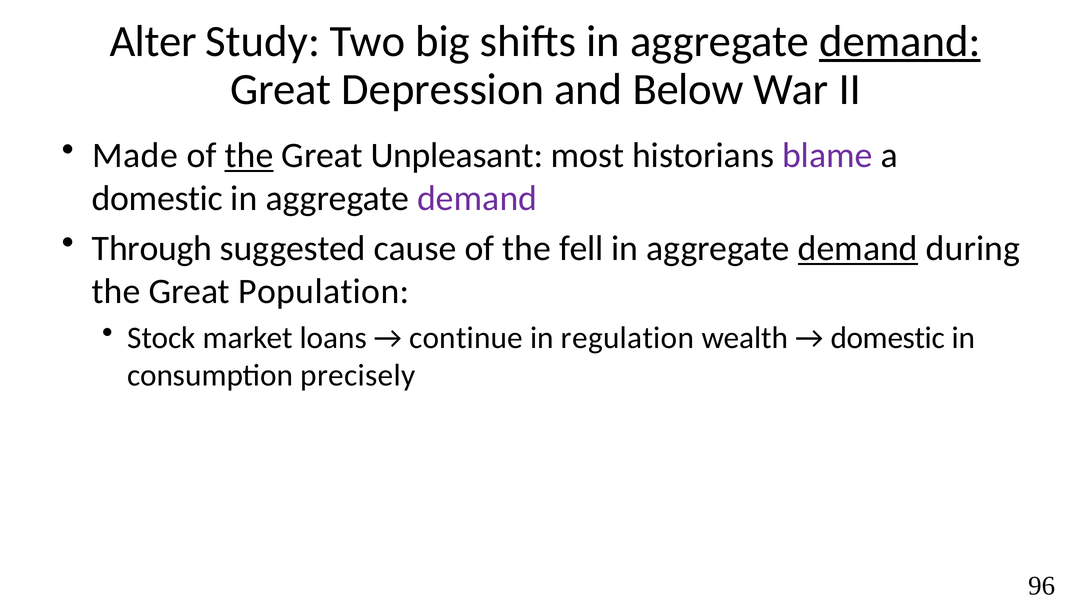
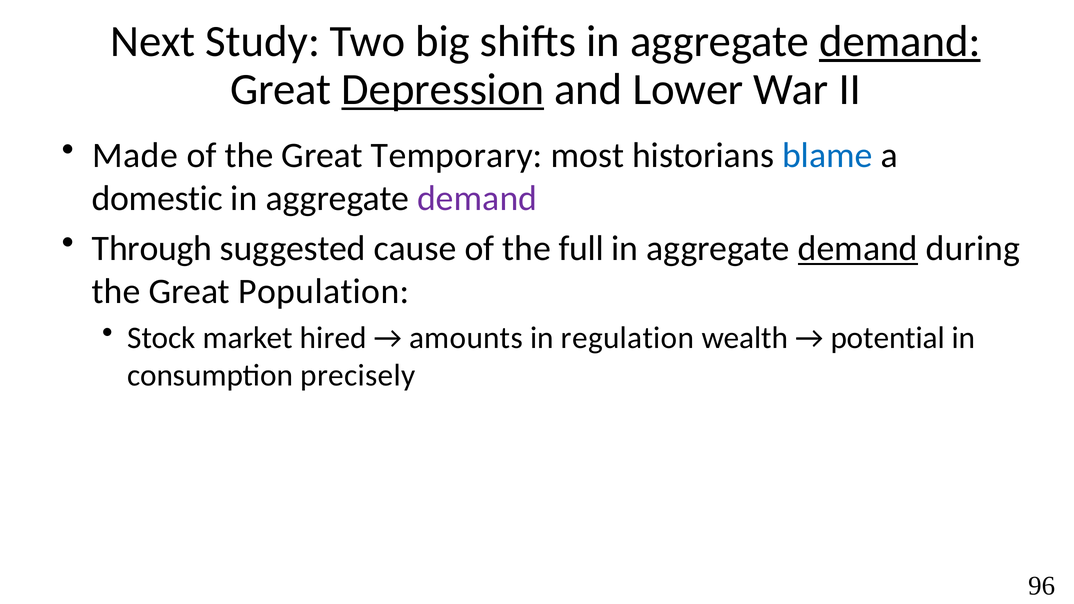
Alter: Alter -> Next (153, 41)
Depression underline: none -> present (443, 90)
Below: Below -> Lower (688, 90)
the underline: present -> none (249, 156)
Unpleasant: Unpleasant -> Temporary (457, 156)
blame colour: purple -> blue (827, 156)
fell: fell -> full (581, 249)
loans: loans -> hired (333, 338)
continue: continue -> amounts (466, 338)
domestic: domestic -> potential (888, 338)
